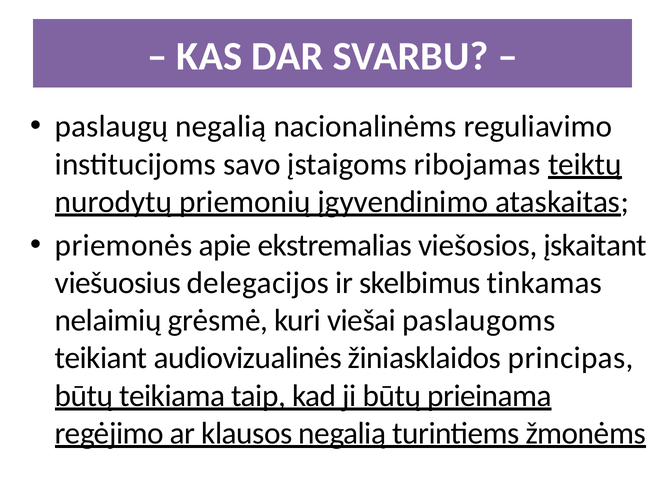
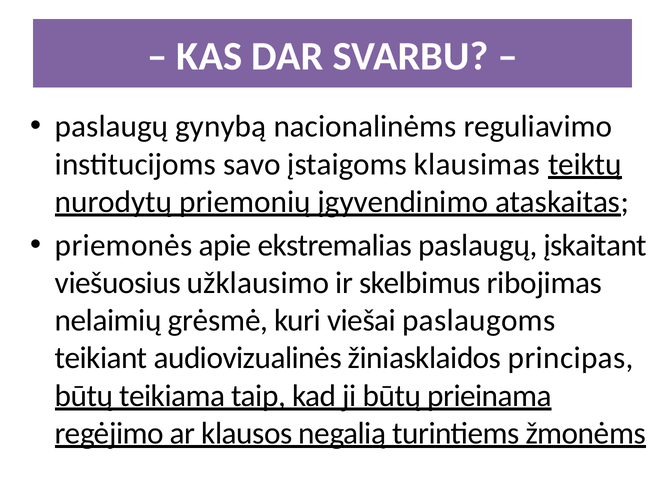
paslaugų negalią: negalią -> gynybą (221, 127)
ribojamas: ribojamas -> klausimas (477, 164)
ekstremalias viešosios: viešosios -> paslaugų (478, 246)
delegacijos: delegacijos -> užklausimo (258, 283)
tinkamas: tinkamas -> ribojimas (545, 283)
